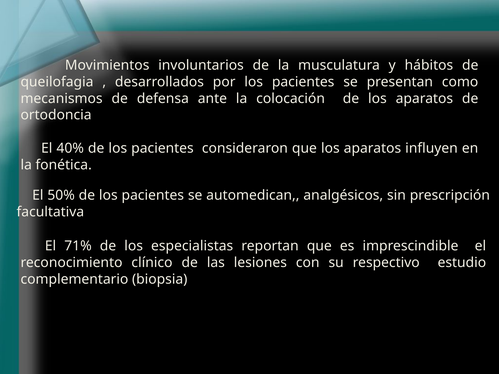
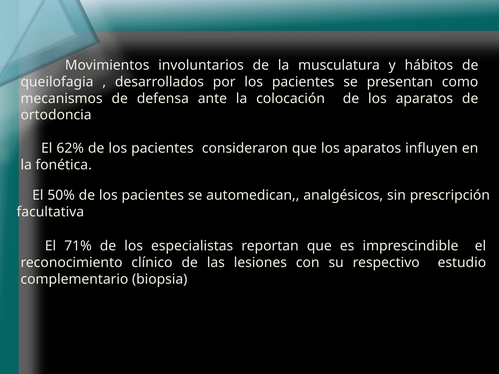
40%: 40% -> 62% (70, 148)
